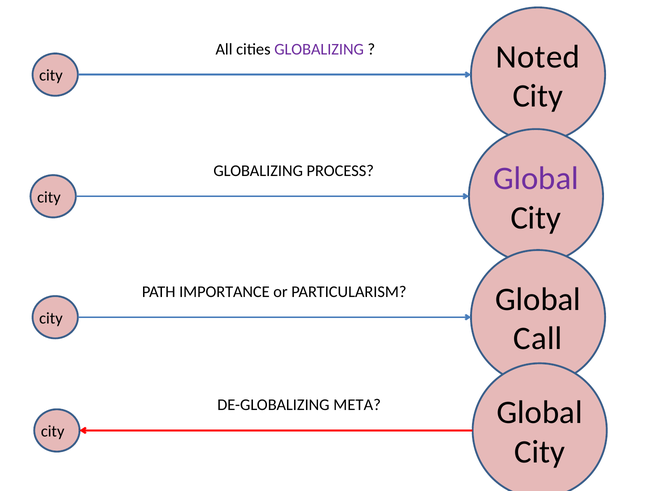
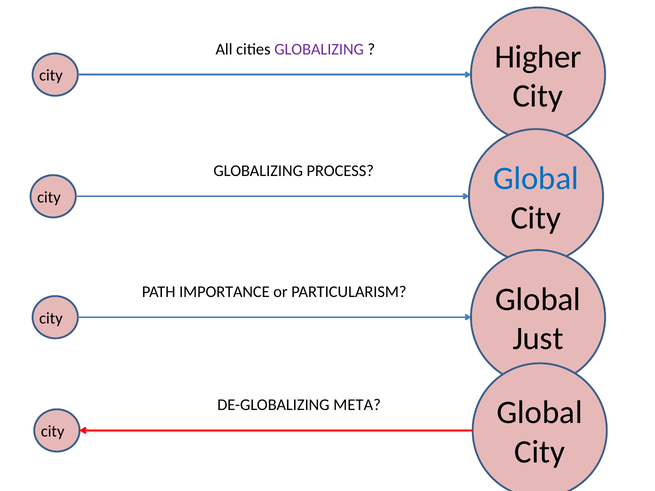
Noted: Noted -> Higher (538, 57)
Global colour: purple -> blue (536, 179)
Call: Call -> Just (538, 339)
